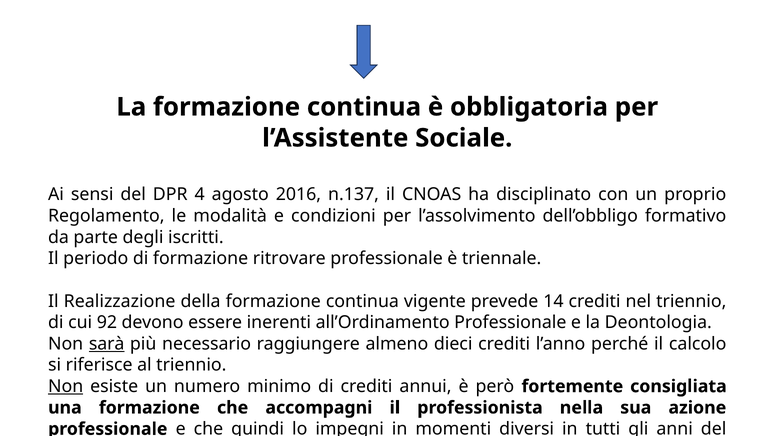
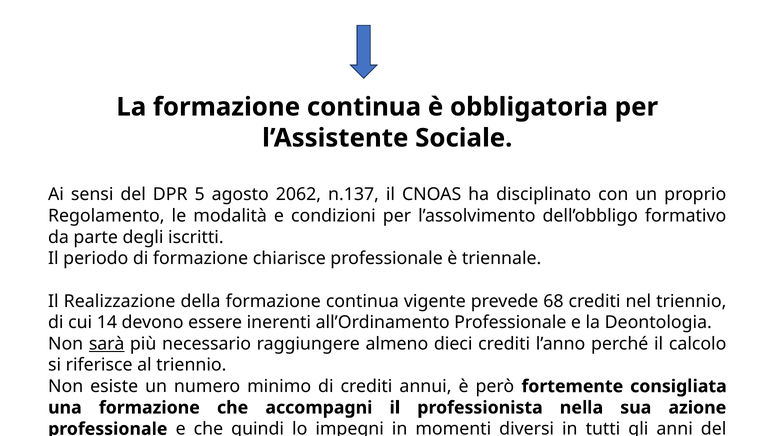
4: 4 -> 5 (200, 195)
2016: 2016 -> 2062 (298, 195)
ritrovare: ritrovare -> chiarisce (289, 258)
14: 14 -> 68 (553, 301)
92: 92 -> 14 (107, 322)
Non underline: present -> none (66, 386)
